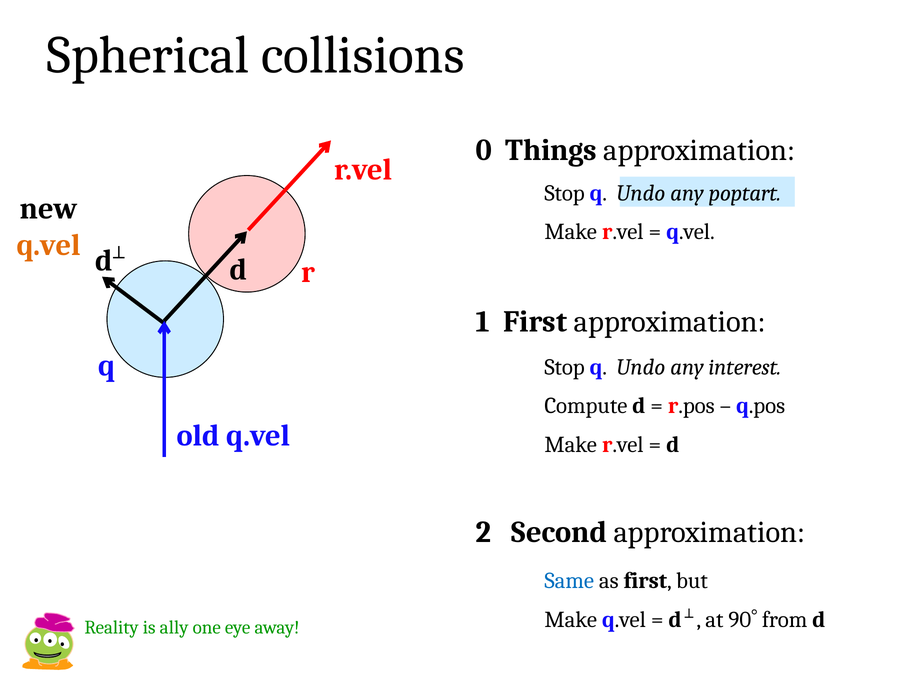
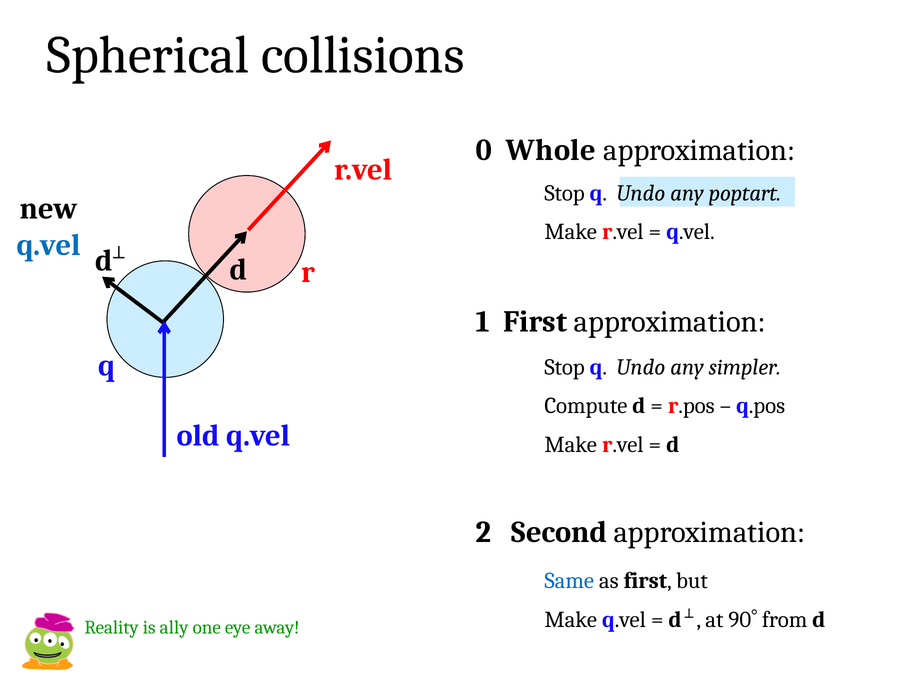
Things: Things -> Whole (551, 150)
q.vel colour: orange -> blue (49, 245)
interest: interest -> simpler (745, 367)
